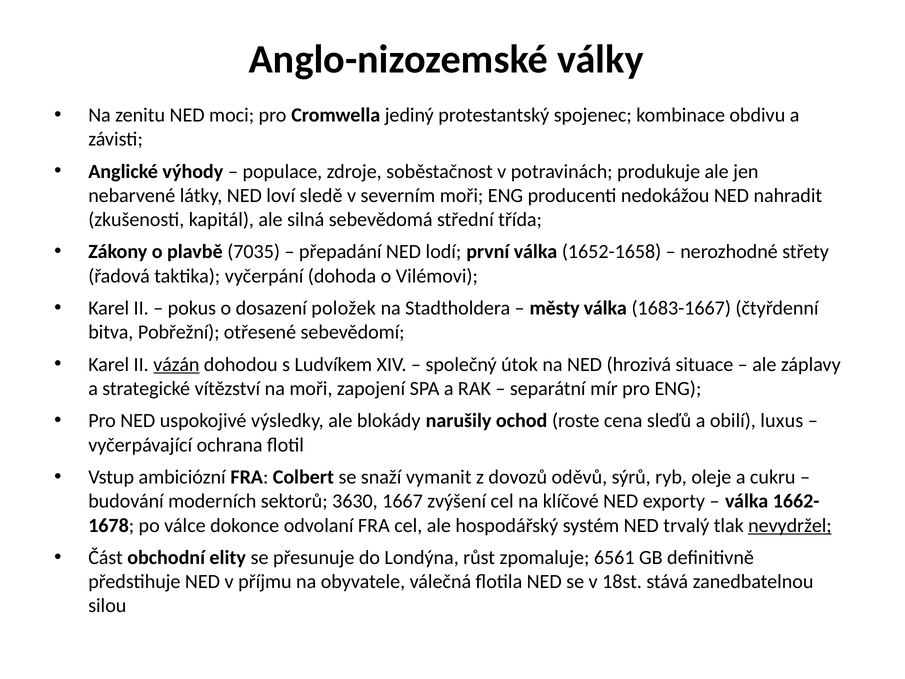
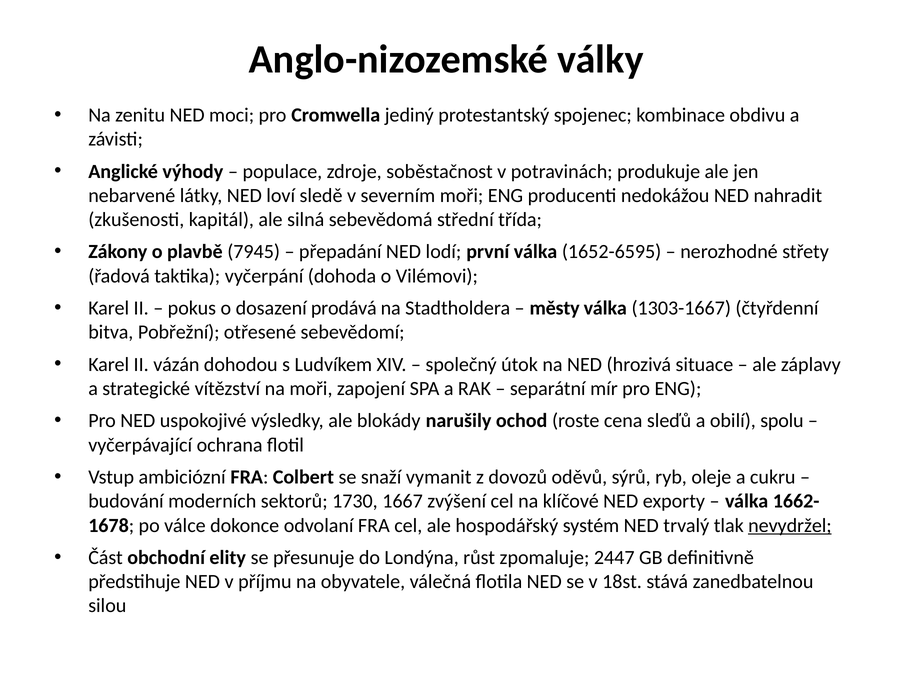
7035: 7035 -> 7945 (254, 252)
1652-1658: 1652-1658 -> 1652-6595 (612, 252)
položek: položek -> prodává (344, 308)
1683-1667: 1683-1667 -> 1303-1667 (681, 308)
vázán underline: present -> none (176, 364)
luxus: luxus -> spolu (782, 421)
3630: 3630 -> 1730 (355, 501)
6561: 6561 -> 2447 (614, 557)
